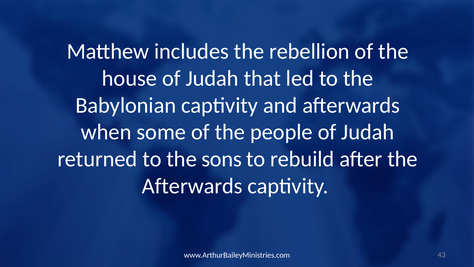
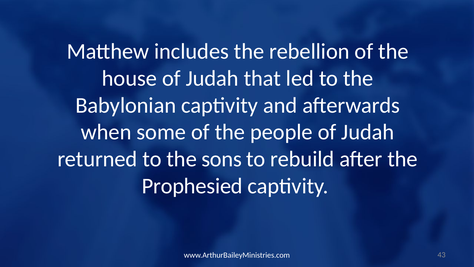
Afterwards: Afterwards -> Prophesied (192, 186)
